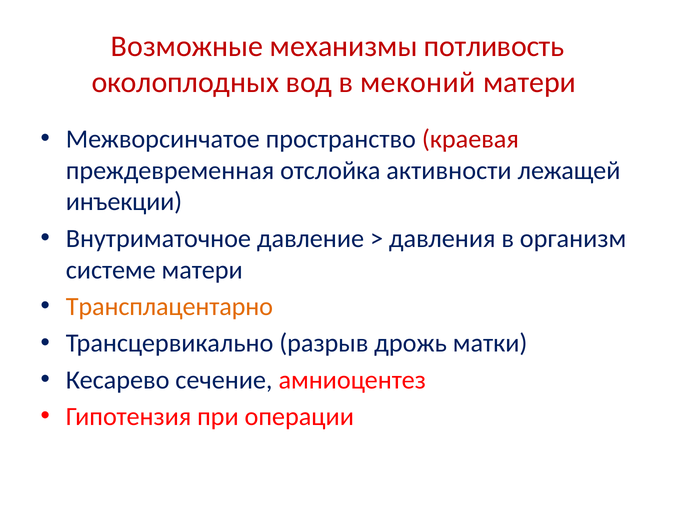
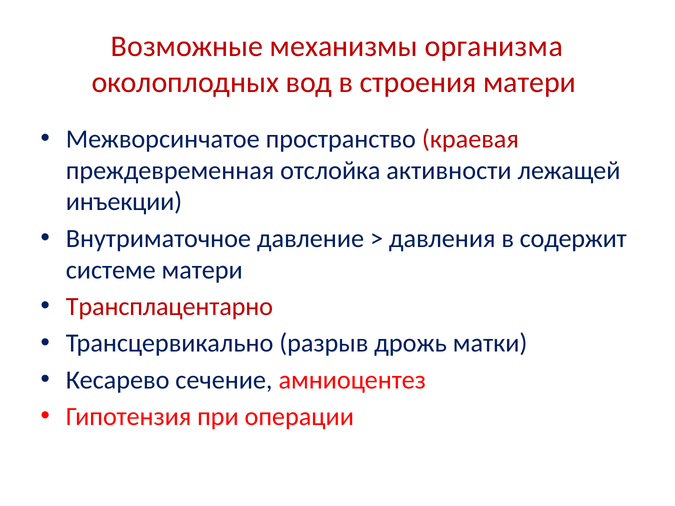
потливость: потливость -> организма (494, 47)
меконий: меконий -> строения (418, 83)
организм: организм -> содержит (573, 239)
Трансплацентарно colour: orange -> red (169, 307)
